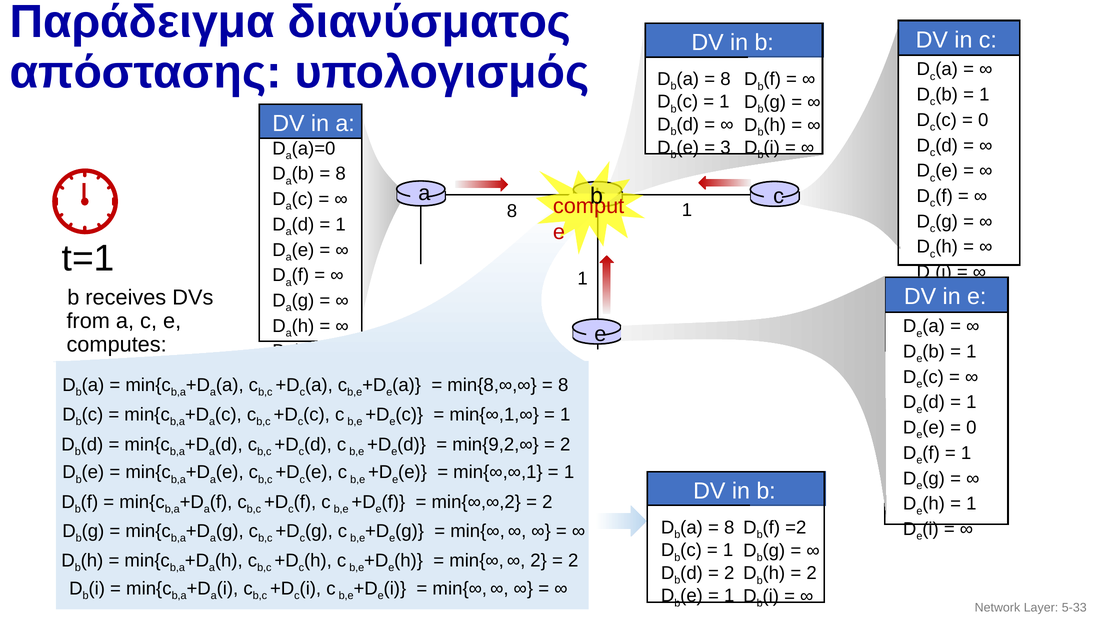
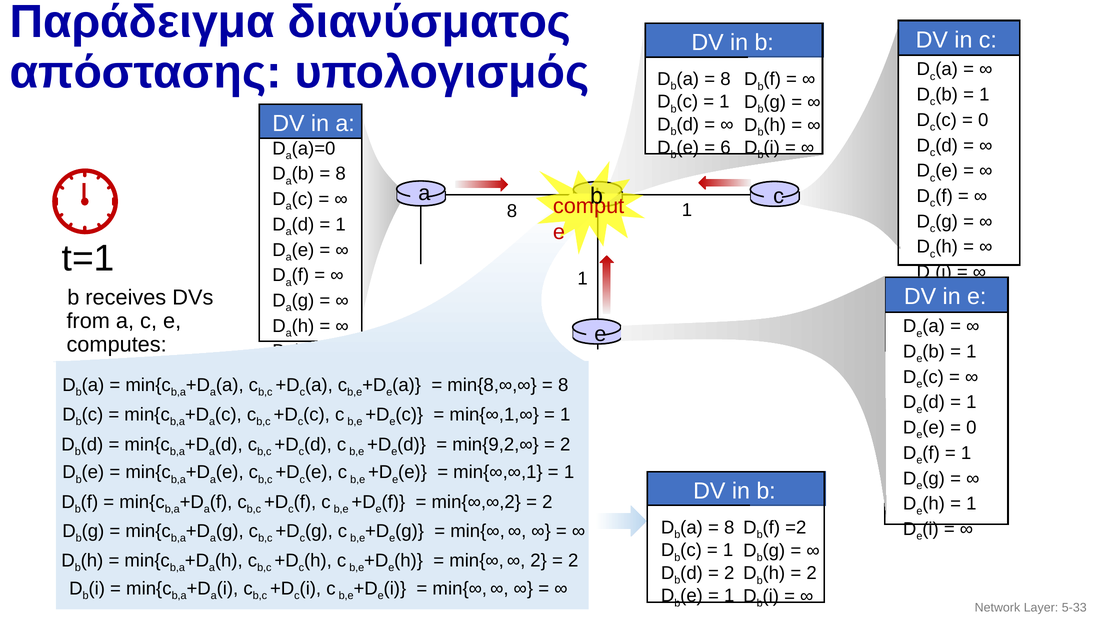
3: 3 -> 6 (725, 147)
